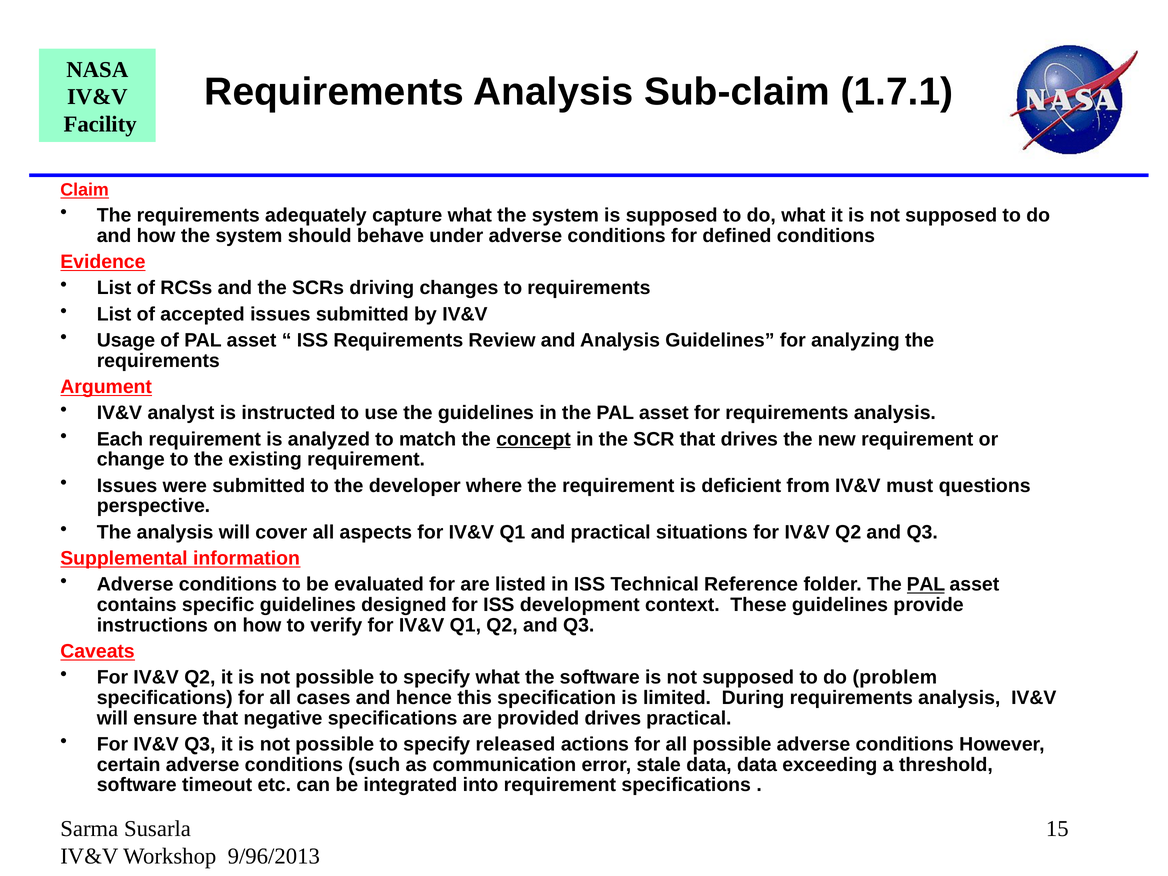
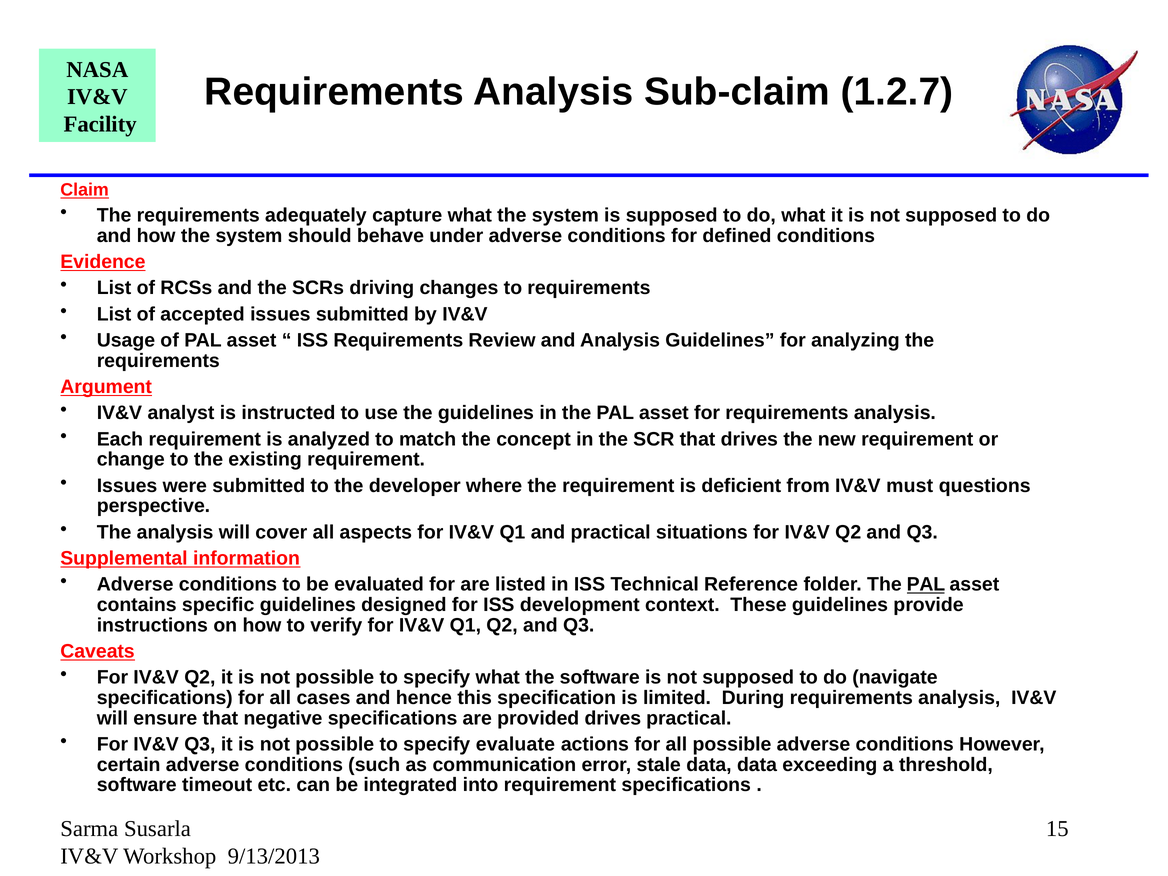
1.7.1: 1.7.1 -> 1.2.7 (897, 92)
concept underline: present -> none (534, 439)
problem: problem -> navigate (895, 677)
released: released -> evaluate (515, 744)
9/96/2013: 9/96/2013 -> 9/13/2013 (274, 856)
